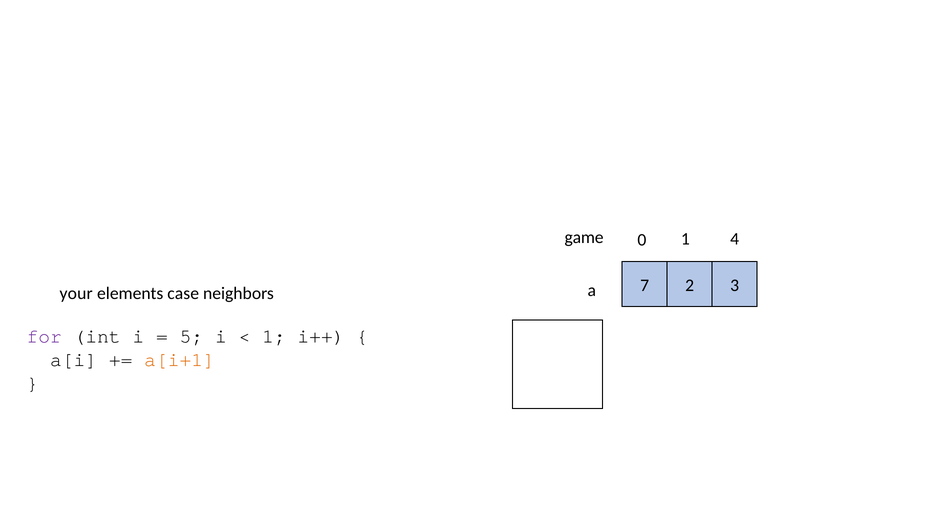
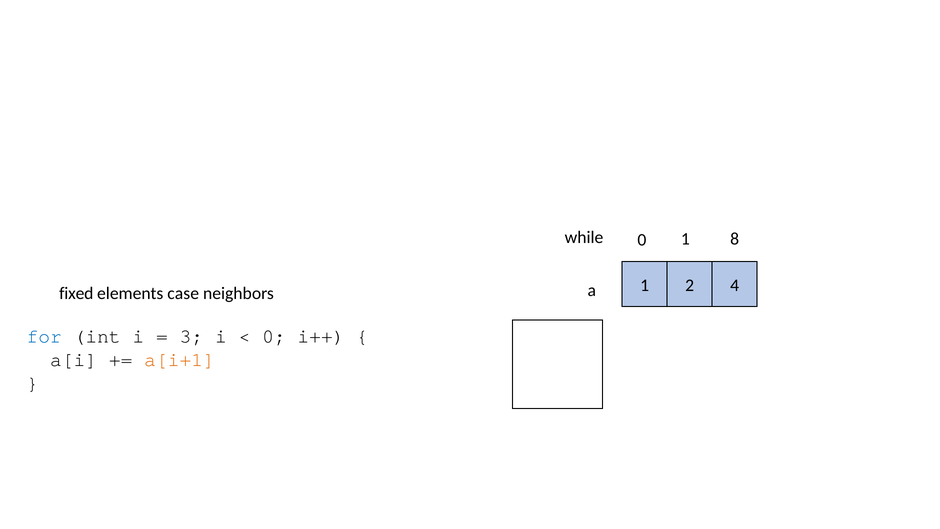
game: game -> while (584, 238)
4: 4 -> 8 (735, 239)
your: your -> fixed (76, 293)
neighbors 7: 7 -> 1 (645, 285)
3: 3 -> 4 (735, 285)
for colour: purple -> blue (44, 336)
5: 5 -> 3 (191, 336)
1: 1 -> 0 (274, 336)
